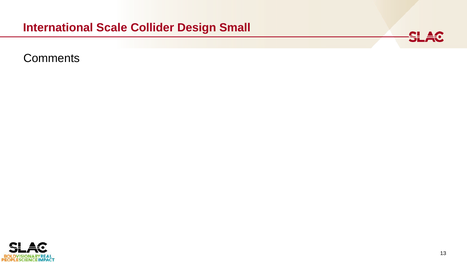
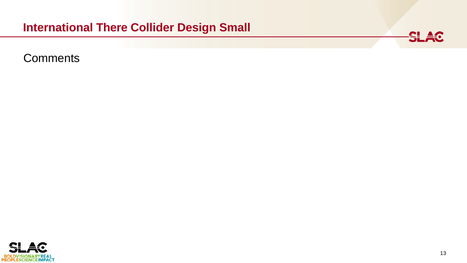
Scale: Scale -> There (112, 28)
